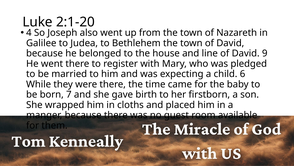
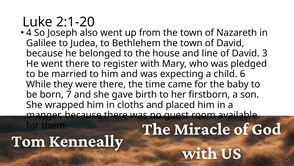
9: 9 -> 3 (265, 53)
